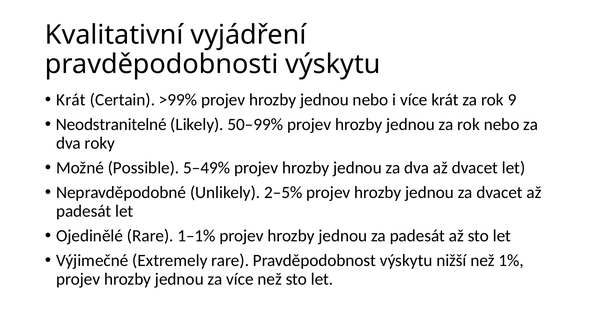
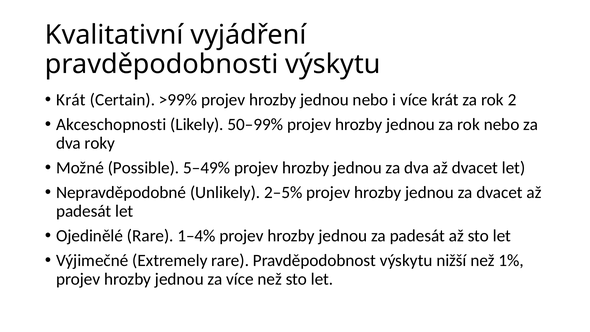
9: 9 -> 2 (512, 100)
Neodstranitelné: Neodstranitelné -> Akceschopnosti (111, 124)
1–1%: 1–1% -> 1–4% (196, 236)
